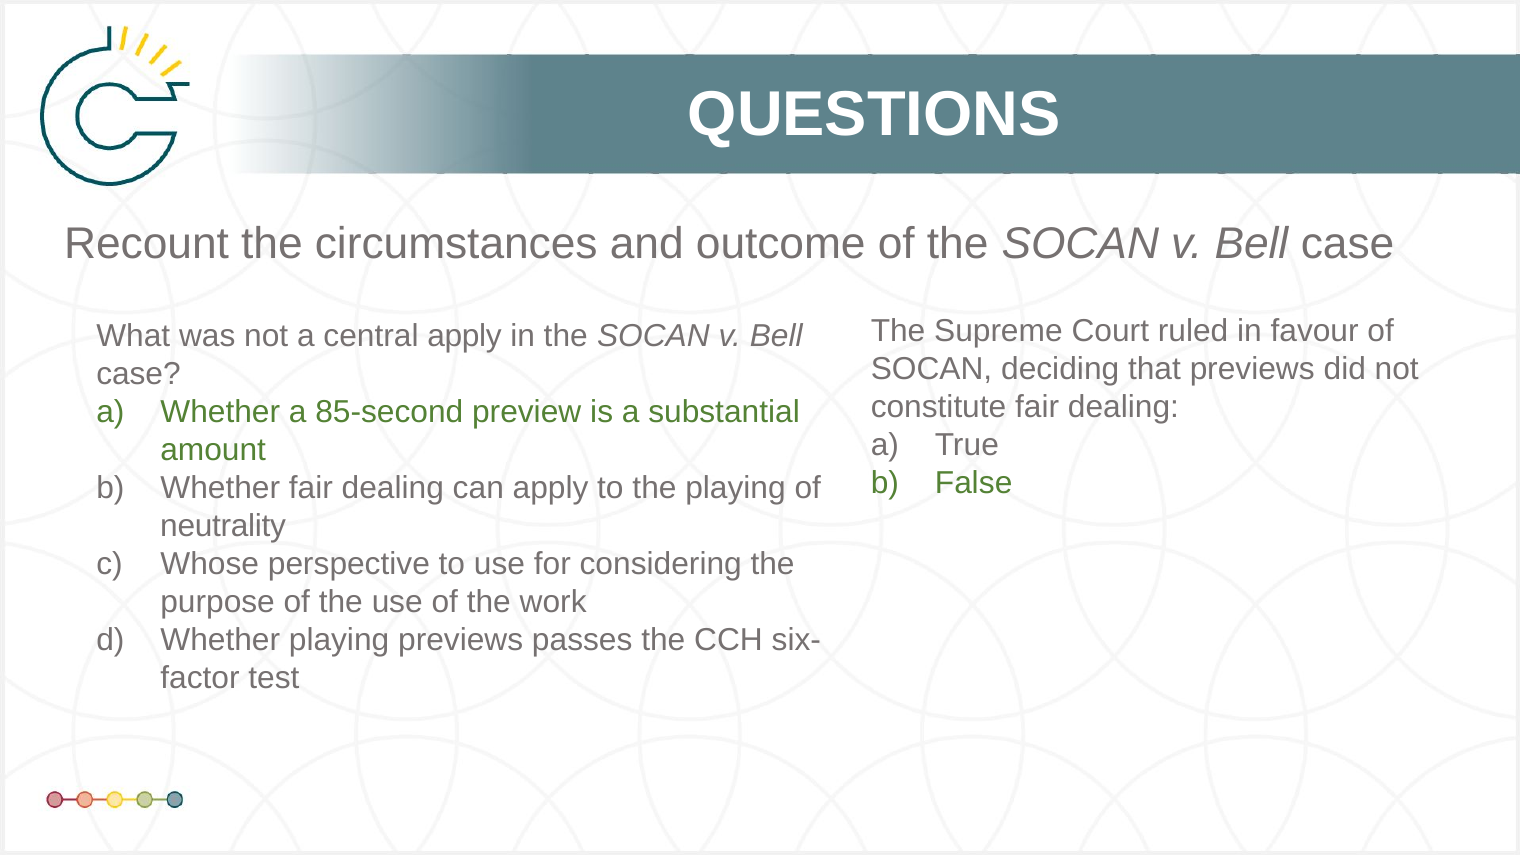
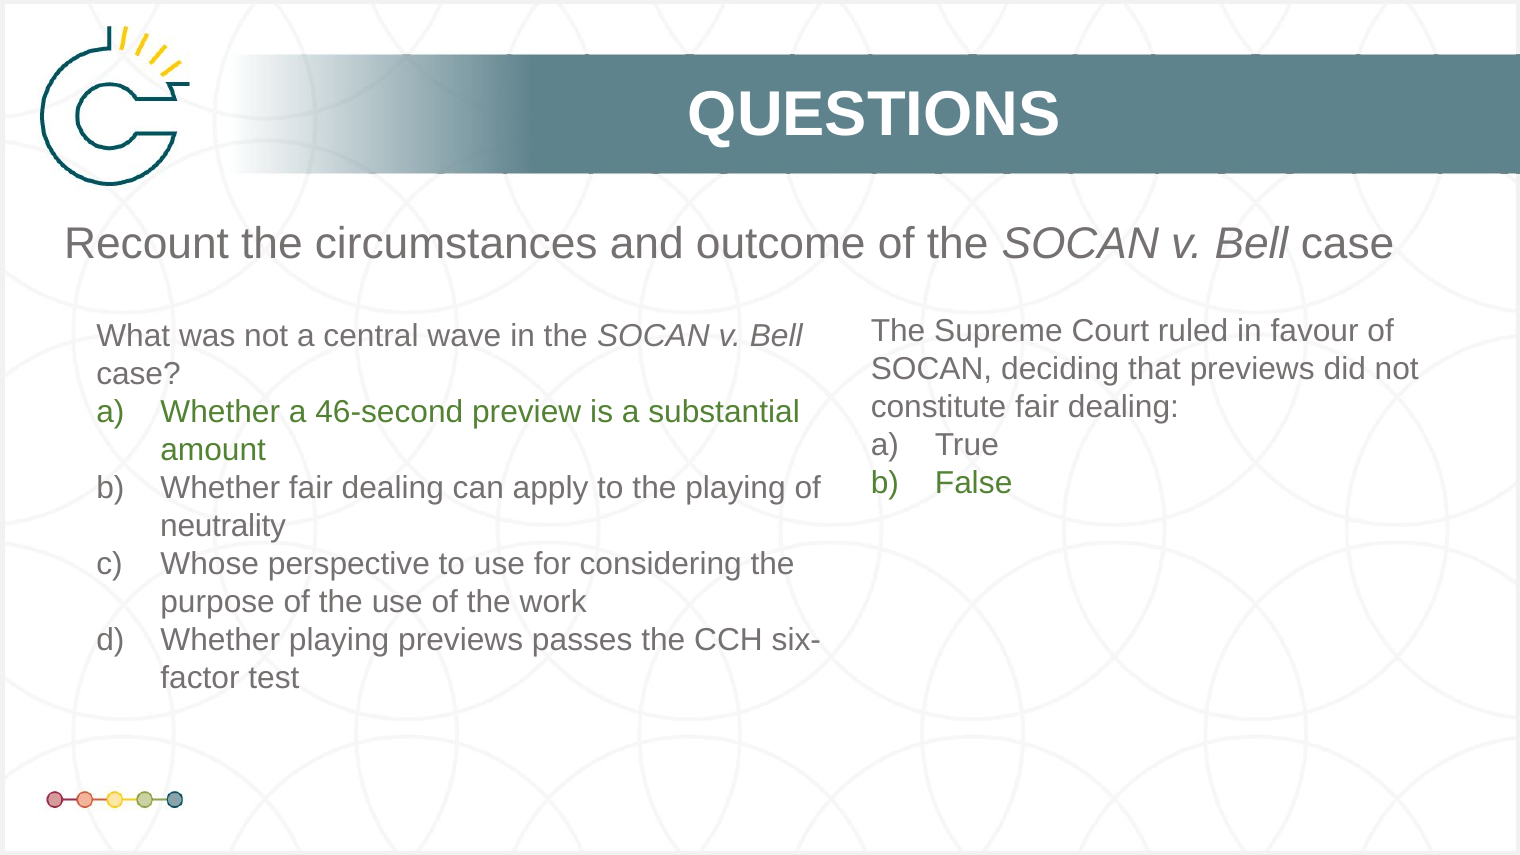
central apply: apply -> wave (464, 336)
85-second: 85-second -> 46-second (389, 412)
